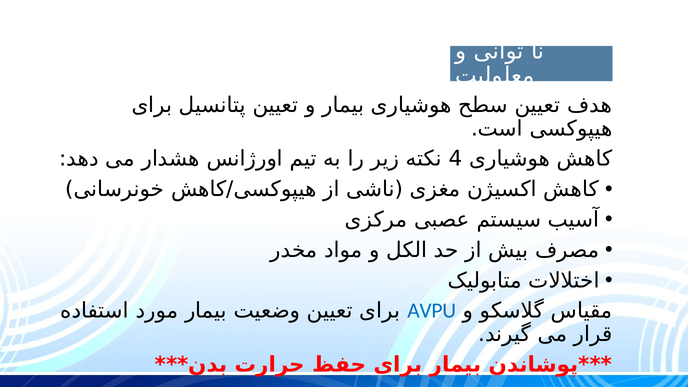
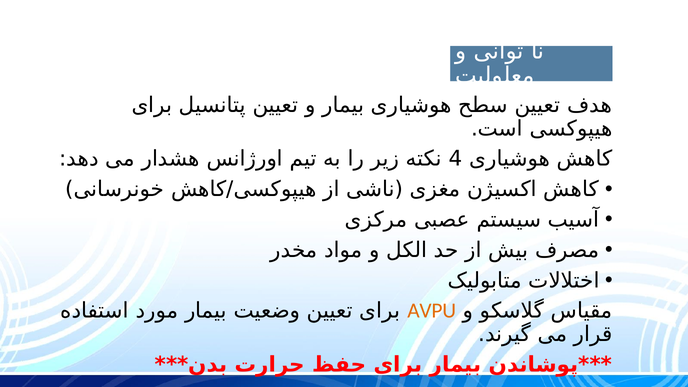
AVPU colour: blue -> orange (432, 311)
